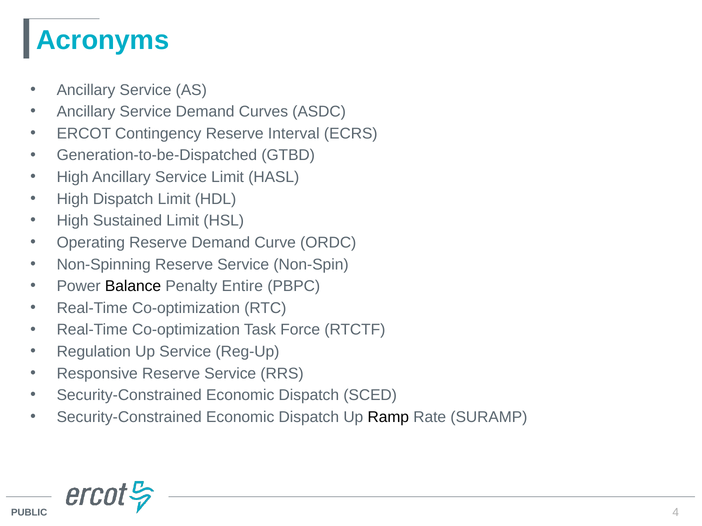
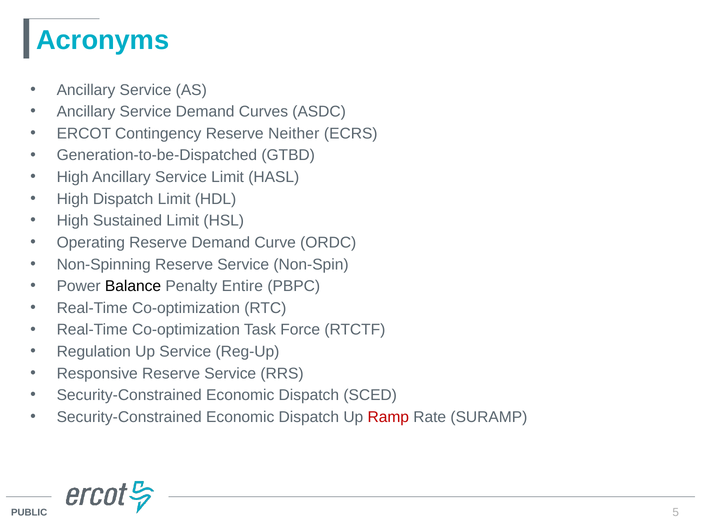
Interval: Interval -> Neither (294, 134)
Ramp colour: black -> red (388, 417)
4: 4 -> 5 (676, 513)
